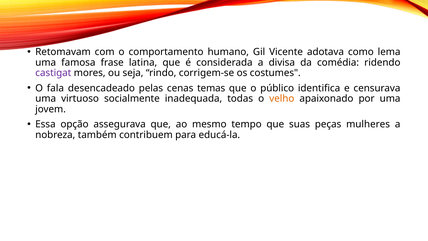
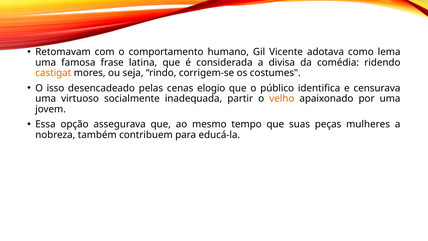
castigat colour: purple -> orange (53, 73)
fala: fala -> isso (55, 88)
temas: temas -> elogio (211, 88)
todas: todas -> partir (240, 99)
